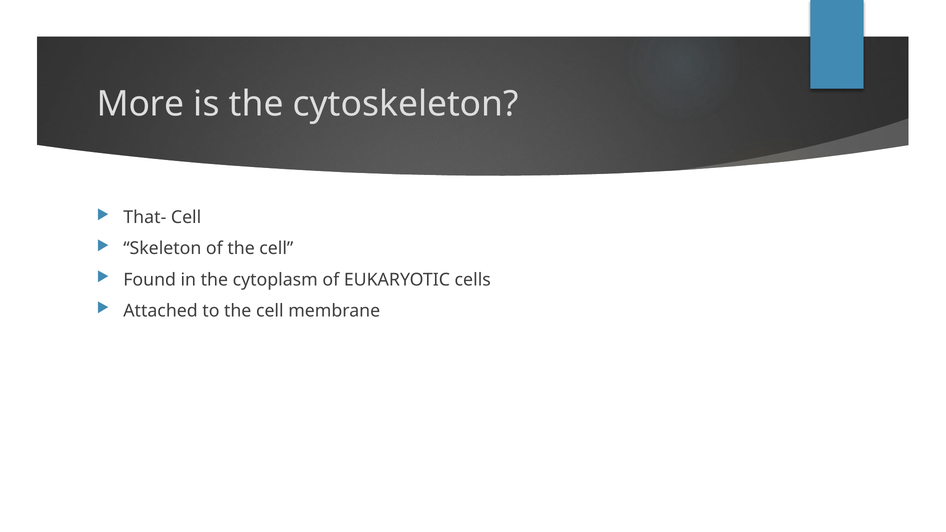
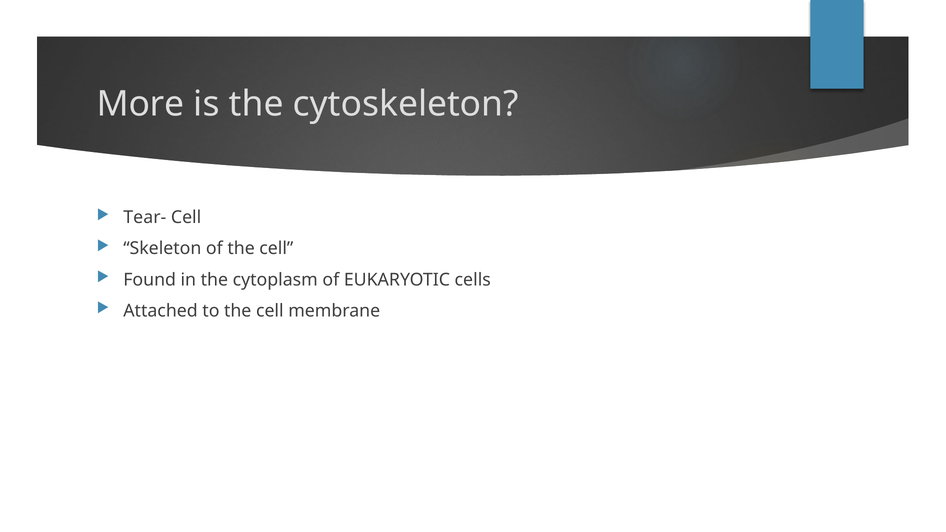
That-: That- -> Tear- (145, 217)
